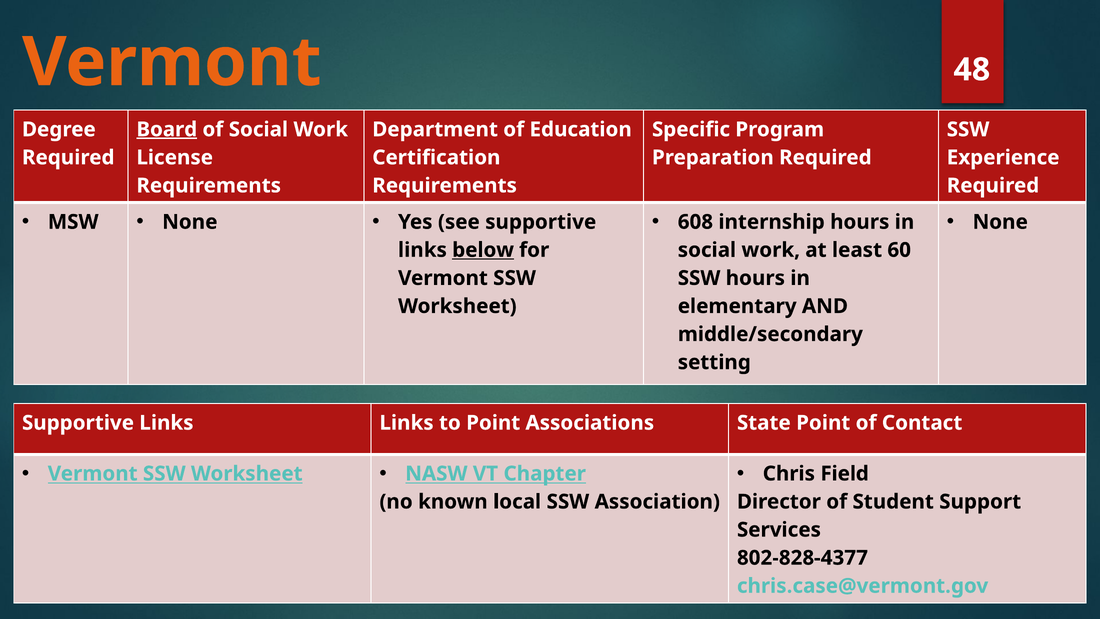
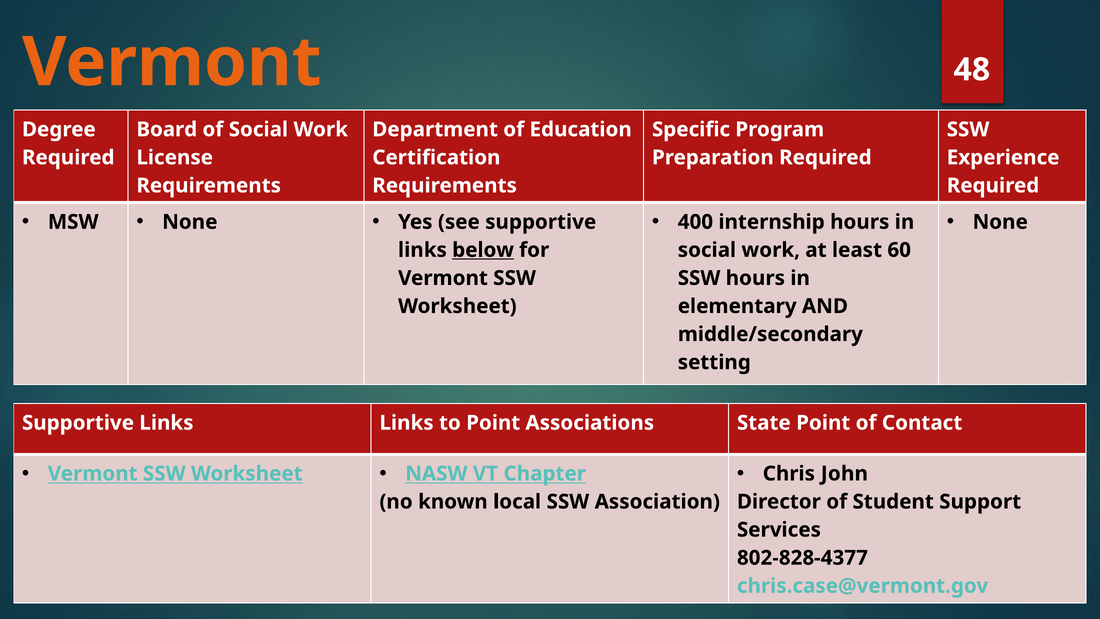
Board underline: present -> none (167, 129)
608: 608 -> 400 (695, 222)
Field: Field -> John (844, 473)
